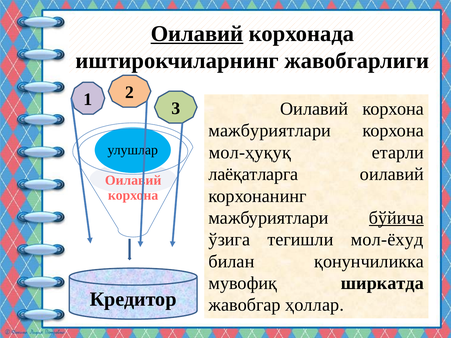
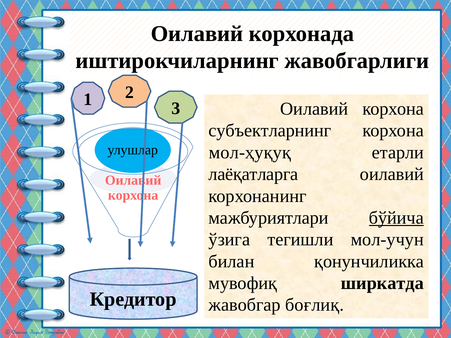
Оилавий underline: present -> none (197, 34)
мажбуриятлари: мажбуриятлари -> субъектларнинг (270, 131)
мол-ёхуд: мол-ёхуд -> мол-учун (387, 240)
ҳоллар: ҳоллар -> боғлиқ (315, 305)
